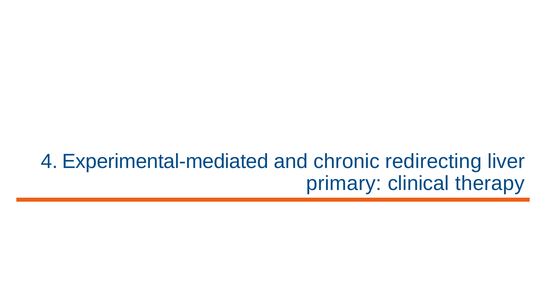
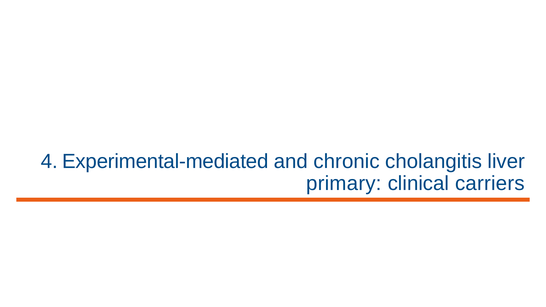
redirecting: redirecting -> cholangitis (434, 161)
therapy: therapy -> carriers (490, 184)
